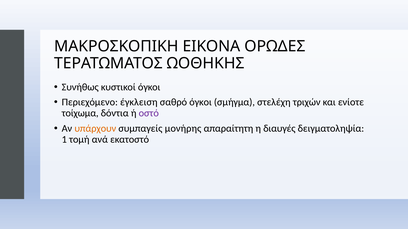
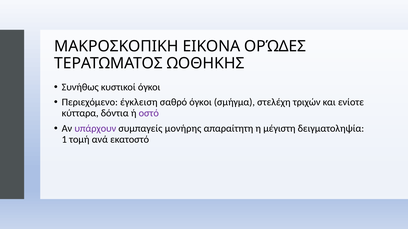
ΟΡΩΔΕΣ: ΟΡΩΔΕΣ -> ΟΡΏΔΕΣ (275, 46)
τοίχωμα: τοίχωμα -> κύτταρα (80, 114)
υπάρχουν colour: orange -> purple (95, 129)
διαυγές: διαυγές -> μέγιστη (279, 129)
